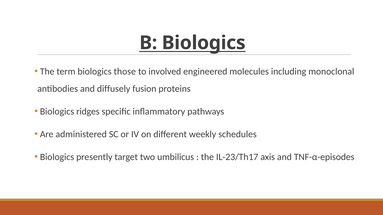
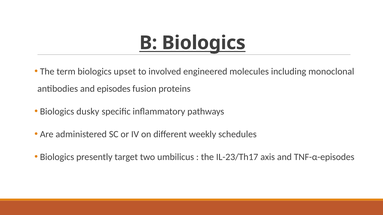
those: those -> upset (125, 72)
diffusely: diffusely -> episodes (114, 89)
ridges: ridges -> dusky (88, 112)
